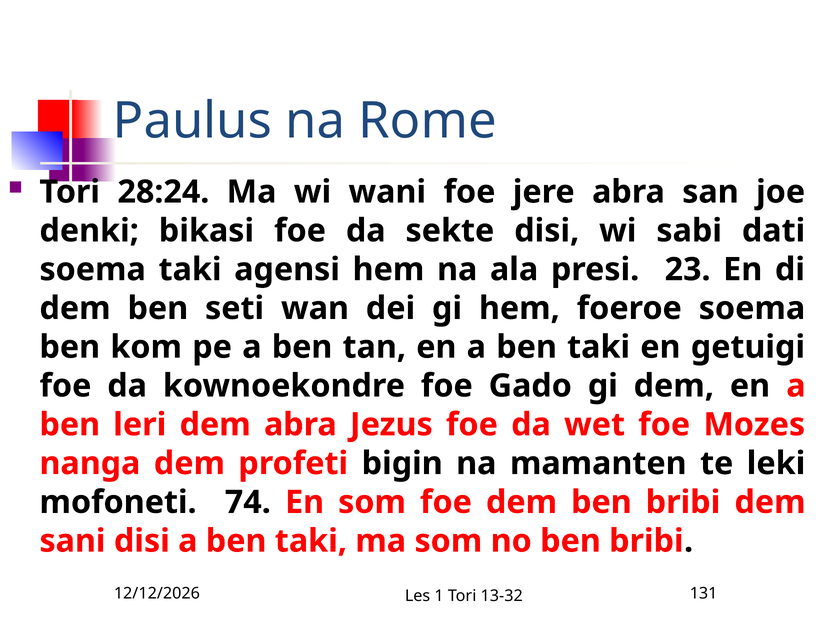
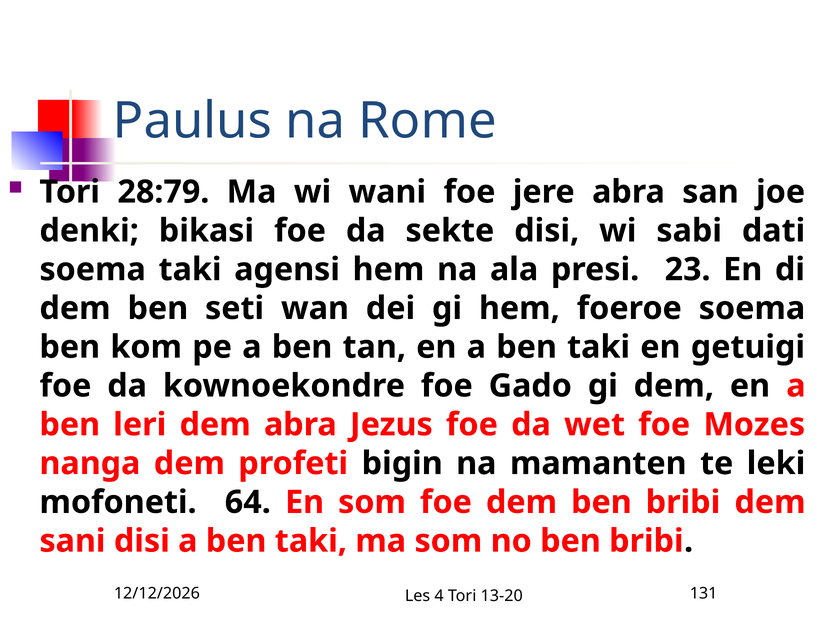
28:24: 28:24 -> 28:79 (163, 192)
74: 74 -> 64 (248, 502)
1: 1 -> 4 (439, 596)
13-32: 13-32 -> 13-20 (502, 596)
